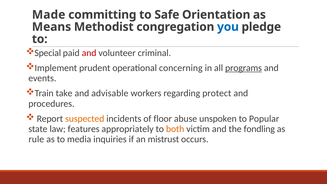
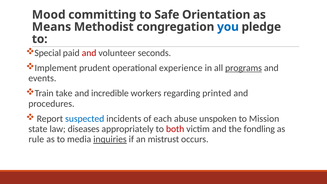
Made: Made -> Mood (49, 15)
criminal: criminal -> seconds (154, 53)
concerning: concerning -> experience (181, 68)
advisable: advisable -> incredible (110, 93)
protect: protect -> printed (217, 93)
suspected colour: orange -> blue (85, 119)
floor: floor -> each (163, 119)
Popular: Popular -> Mission (264, 119)
features: features -> diseases (84, 129)
both colour: orange -> red (175, 129)
inquiries underline: none -> present (110, 139)
